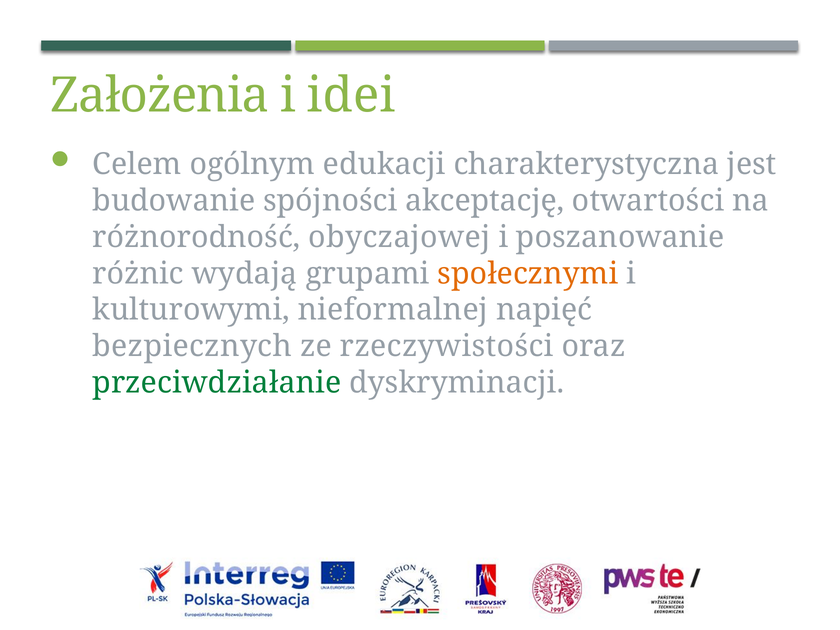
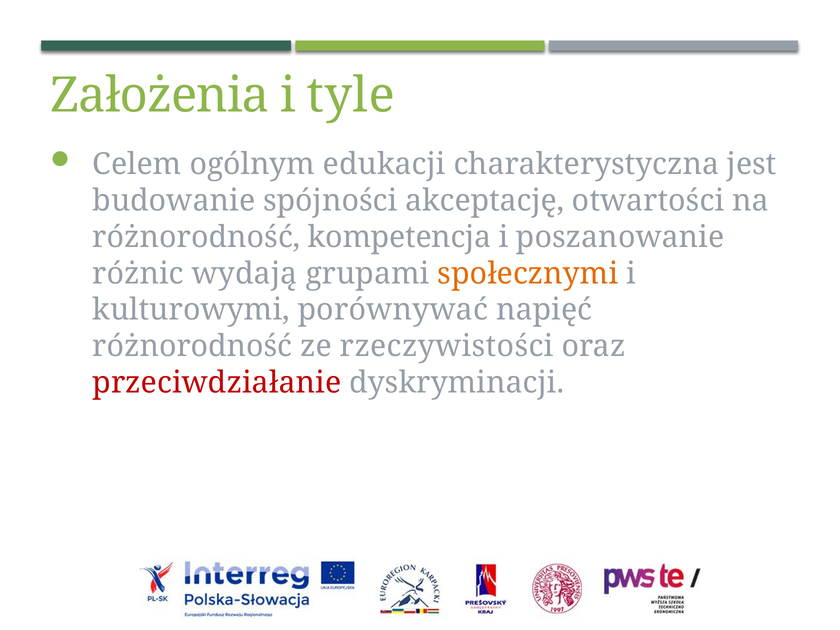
idei: idei -> tyle (351, 96)
obyczajowej: obyczajowej -> kompetencja (400, 237)
nieformalnej: nieformalnej -> porównywać (393, 310)
bezpiecznych: bezpiecznych -> różnorodność (192, 346)
przeciwdziałanie colour: green -> red (217, 383)
